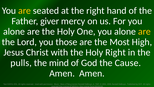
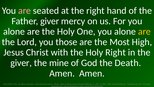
are colour: yellow -> pink (25, 11)
pulls: pulls -> giver (21, 63)
mind: mind -> mine (59, 63)
Cause: Cause -> Death (128, 63)
